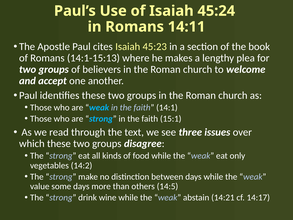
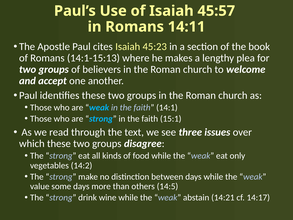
45:24: 45:24 -> 45:57 (216, 11)
